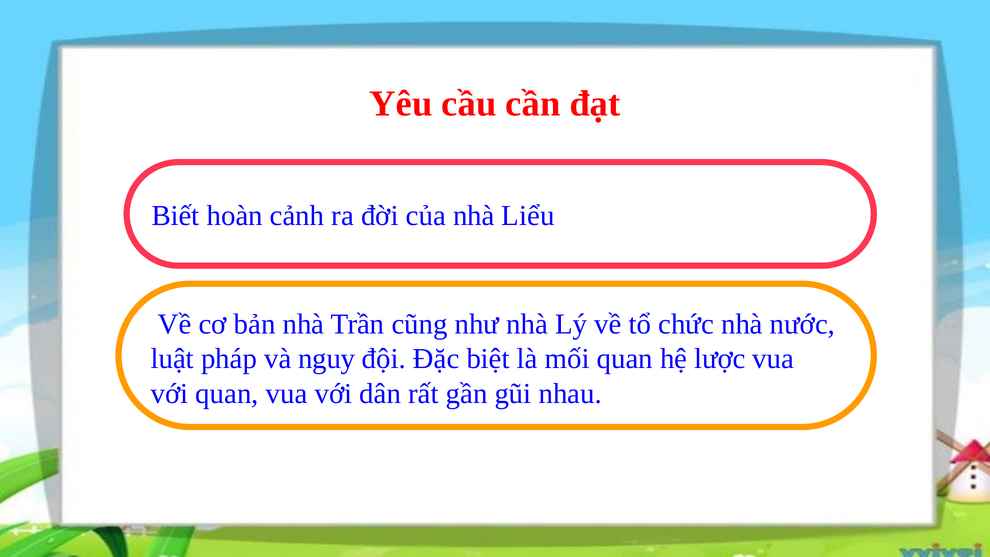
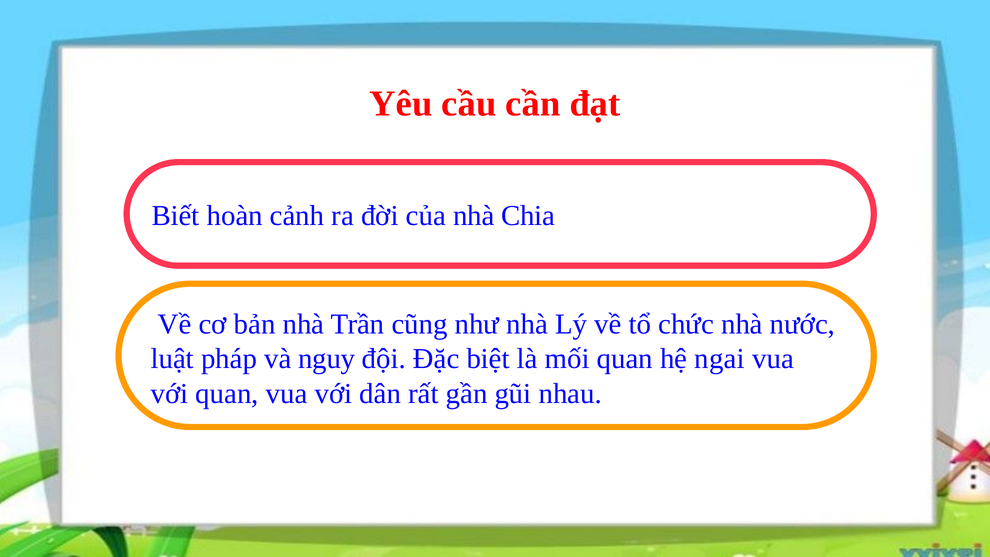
Liểu: Liểu -> Chia (528, 216)
lược: lược -> ngai (720, 359)
